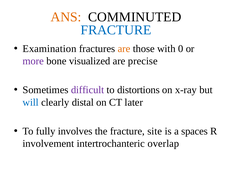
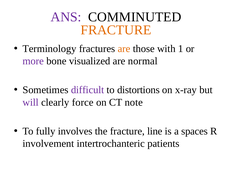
ANS colour: orange -> purple (66, 17)
FRACTURE colour: blue -> orange (116, 30)
Examination: Examination -> Terminology (50, 49)
0: 0 -> 1 (181, 49)
precise: precise -> normal (143, 61)
will colour: blue -> purple (31, 102)
distal: distal -> force (83, 102)
later: later -> note (134, 102)
site: site -> line (155, 131)
overlap: overlap -> patients (163, 144)
